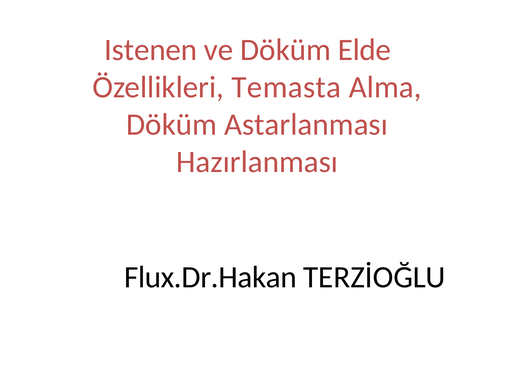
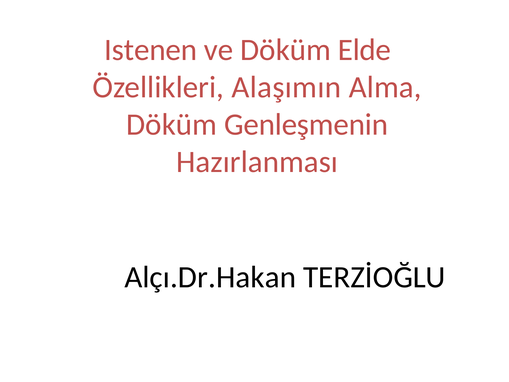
Temasta: Temasta -> Alaşımın (286, 87)
Astarlanması: Astarlanması -> Genleşmenin (306, 125)
Flux.Dr.Hakan: Flux.Dr.Hakan -> Alçı.Dr.Hakan (210, 277)
